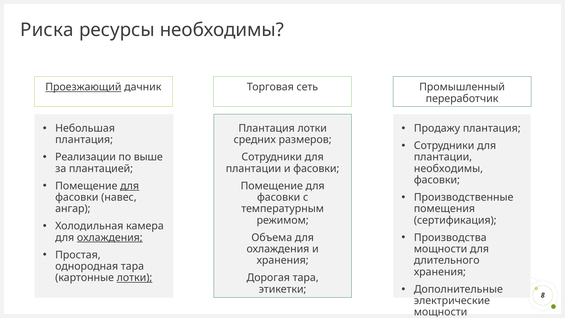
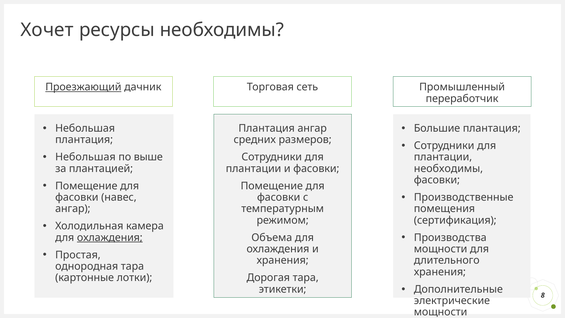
Риска: Риска -> Хочет (47, 30)
Продажу: Продажу -> Большие (437, 128)
Плантация лотки: лотки -> ангар (312, 128)
Реализации: Реализации -> Небольшая (85, 157)
для underline: present -> none (130, 186)
лотки underline: present -> none (135, 278)
